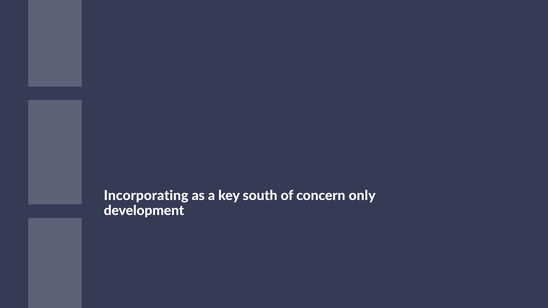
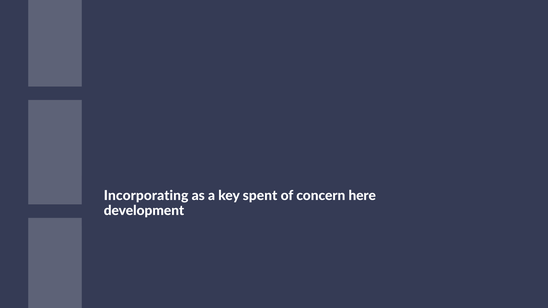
south: south -> spent (260, 196)
only: only -> here (362, 196)
